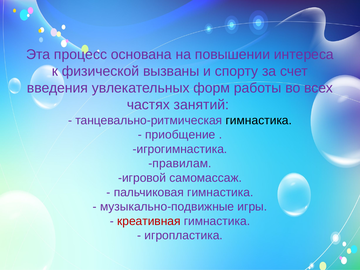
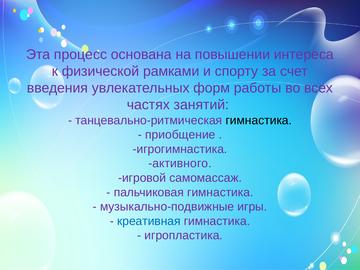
вызваны: вызваны -> рамками (171, 71)
правилам: правилам -> активного (180, 163)
креативная colour: red -> blue (149, 221)
